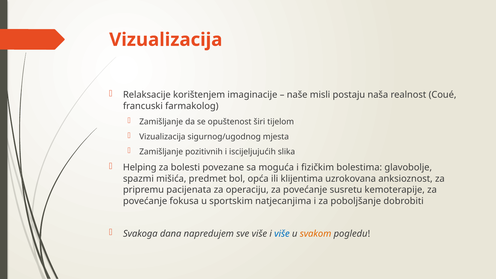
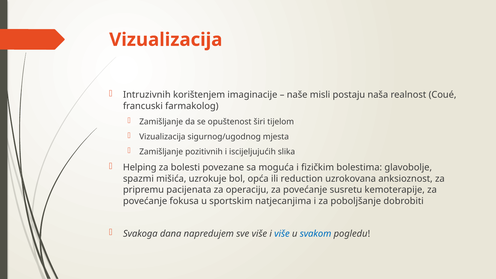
Relaksacije: Relaksacije -> Intruzivnih (147, 95)
predmet: predmet -> uzrokuje (208, 179)
klijentima: klijentima -> reduction (302, 179)
svakom colour: orange -> blue (316, 234)
